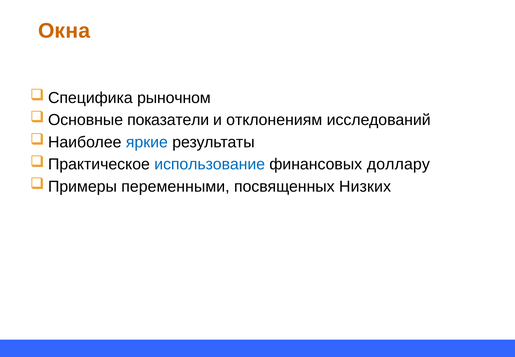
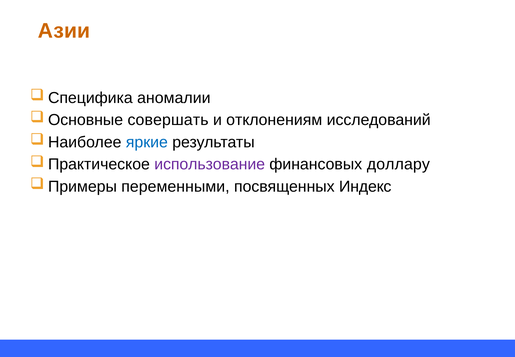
Окна: Окна -> Азии (64, 31)
рыночном: рыночном -> аномалии (174, 98)
показатели: показатели -> совершать (168, 120)
использование colour: blue -> purple (210, 164)
Низких: Низких -> Индекс (365, 186)
